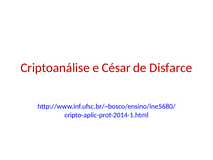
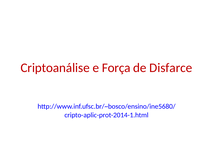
César: César -> Força (116, 68)
